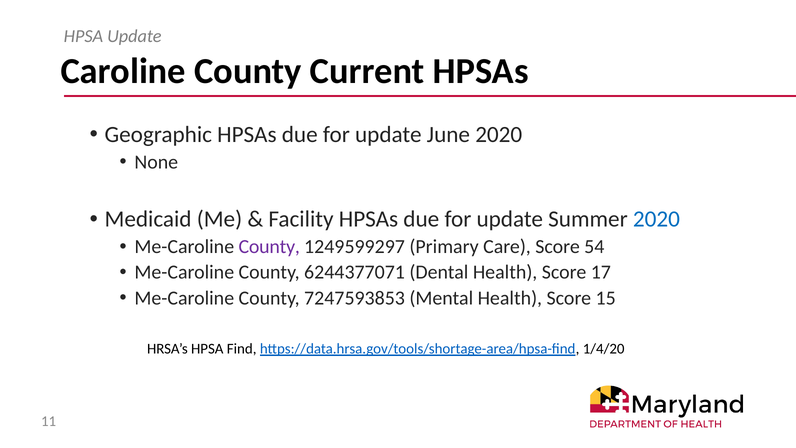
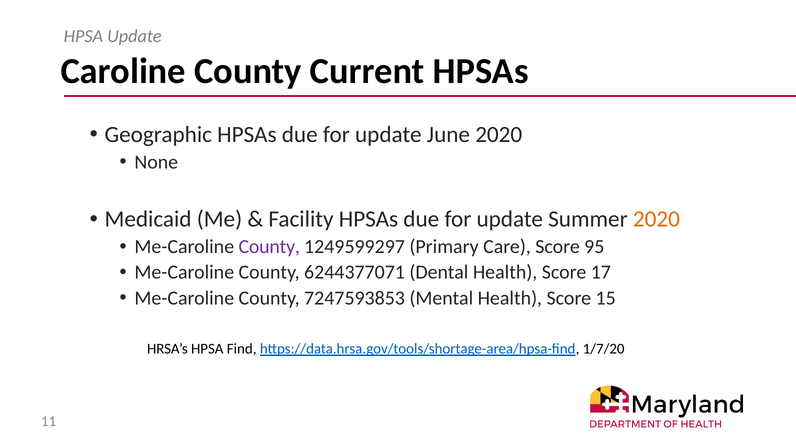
2020 colour: blue -> orange (656, 219)
54: 54 -> 95 (594, 247)
1/4/20: 1/4/20 -> 1/7/20 (604, 349)
